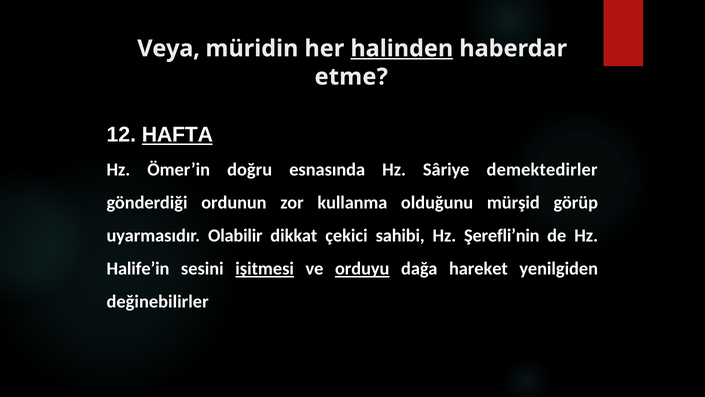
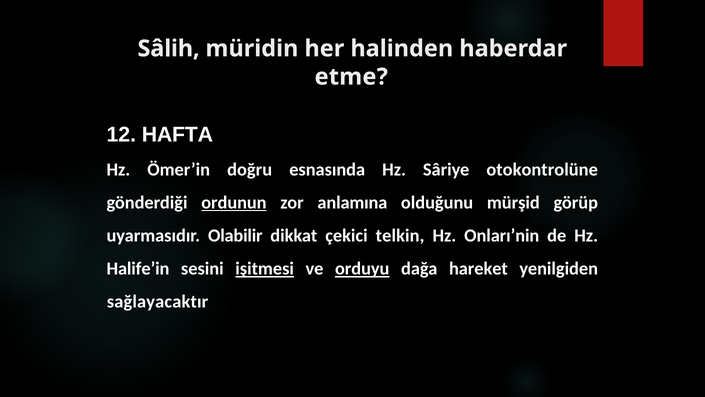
Veya: Veya -> Sâlih (169, 49)
halinden underline: present -> none (402, 49)
HAFTA underline: present -> none (177, 135)
demektedirler: demektedirler -> otokontrolüne (542, 169)
ordunun underline: none -> present (234, 202)
kullanma: kullanma -> anlamına (352, 202)
sahibi: sahibi -> telkin (400, 235)
Şerefli’nin: Şerefli’nin -> Onları’nin (502, 235)
değinebilirler: değinebilirler -> sağlayacaktır (158, 302)
